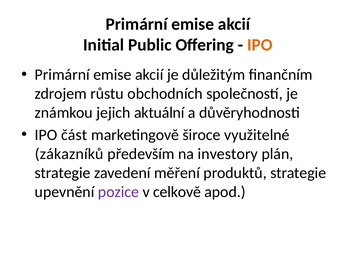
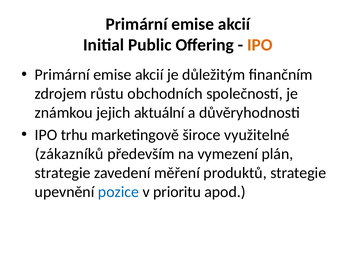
část: část -> trhu (74, 135)
investory: investory -> vymezení (228, 154)
pozice colour: purple -> blue (118, 192)
celkově: celkově -> prioritu (177, 192)
